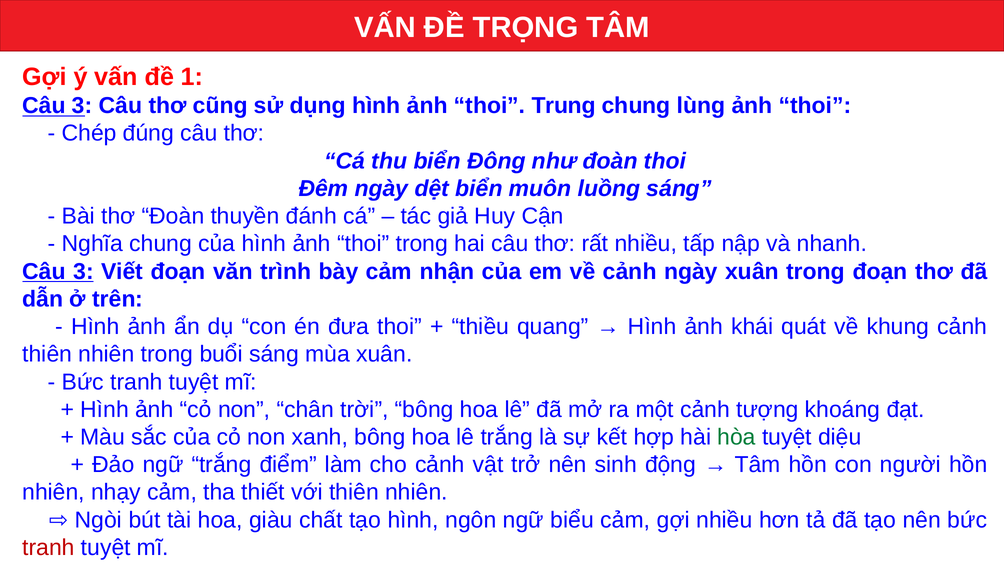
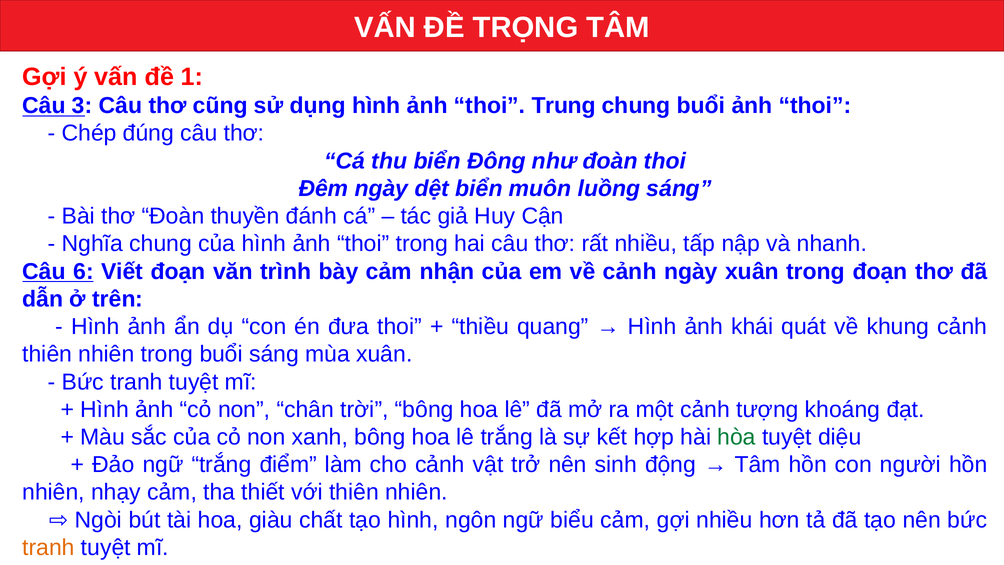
chung lùng: lùng -> buổi (701, 106)
3: 3 -> 6 (83, 271)
tranh colour: red -> orange (49, 547)
